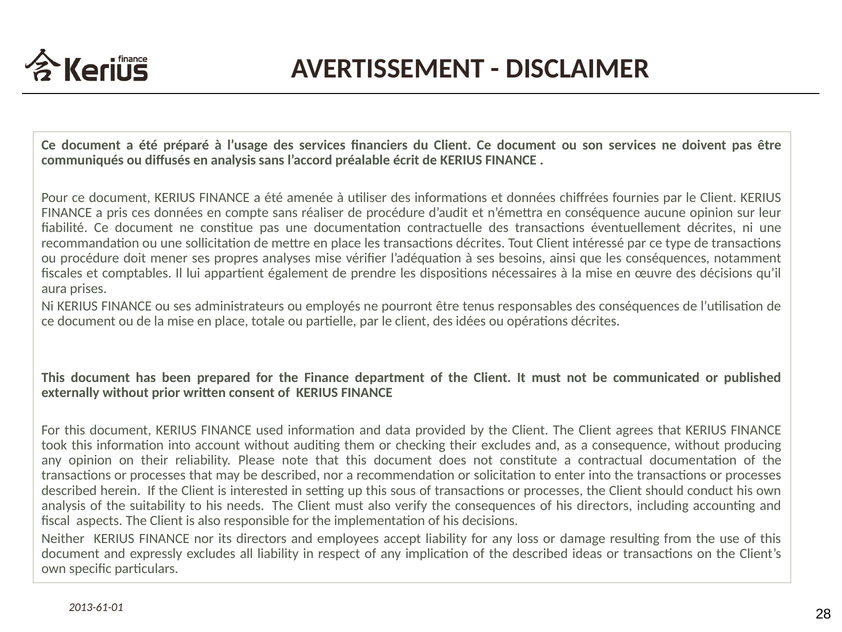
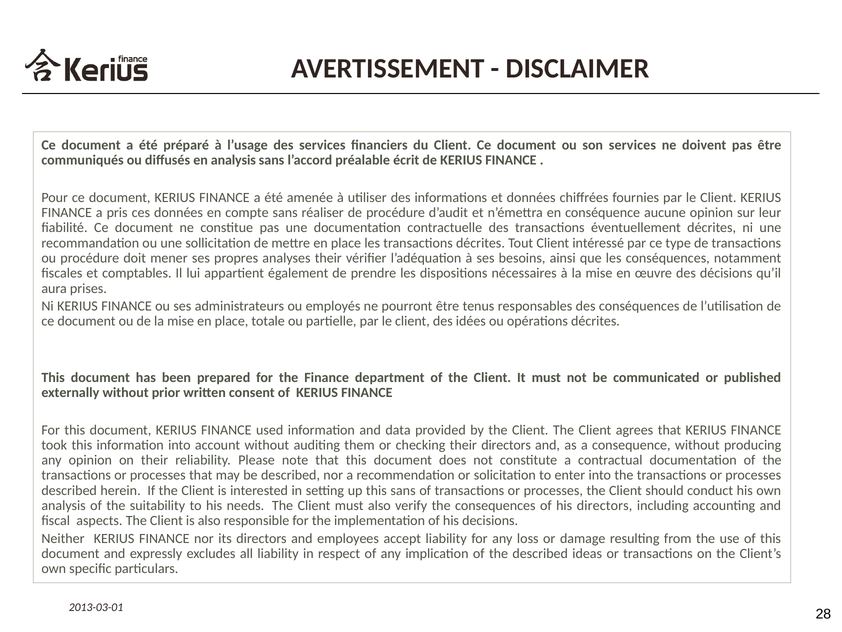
analyses mise: mise -> their (328, 258)
their excludes: excludes -> directors (506, 445)
this sous: sous -> sans (403, 490)
2013-61-01: 2013-61-01 -> 2013-03-01 (96, 607)
